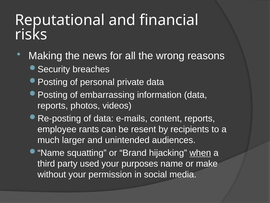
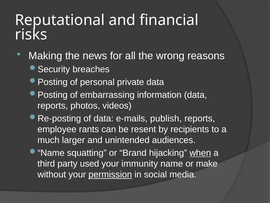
content: content -> publish (166, 118)
purposes: purposes -> immunity (140, 163)
permission underline: none -> present (110, 174)
